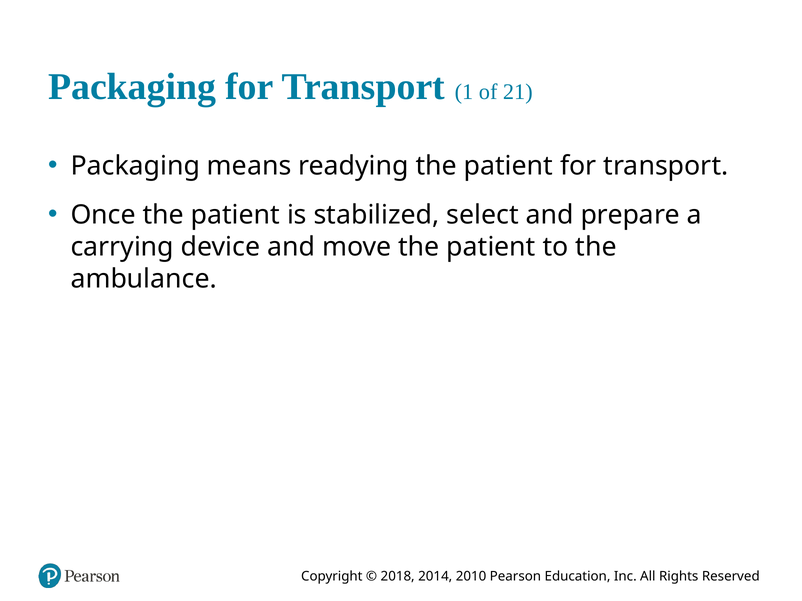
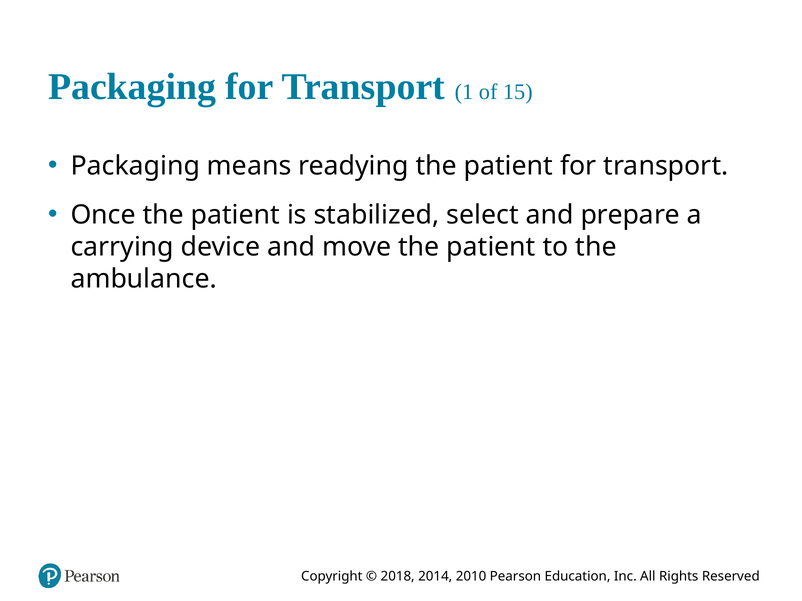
21: 21 -> 15 (518, 92)
